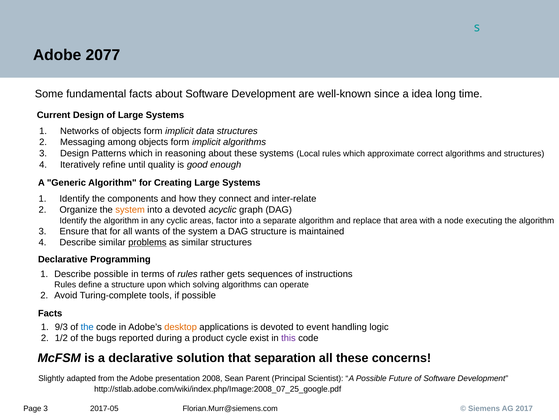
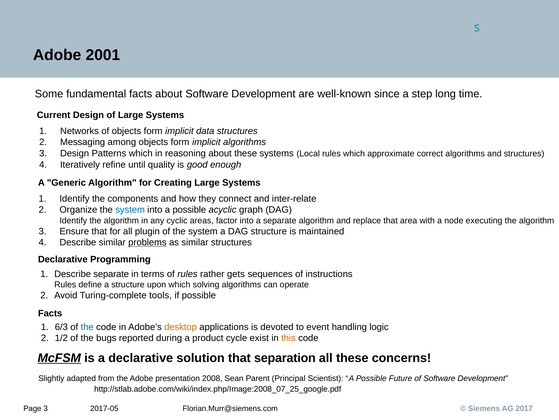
2077: 2077 -> 2001 (103, 55)
idea: idea -> step (422, 94)
system colour: orange -> blue (130, 209)
into a devoted: devoted -> possible (189, 209)
wants: wants -> plugin (147, 231)
Describe possible: possible -> separate (111, 273)
9/3: 9/3 -> 6/3 (61, 326)
this colour: purple -> orange (288, 338)
McFSM underline: none -> present (59, 357)
